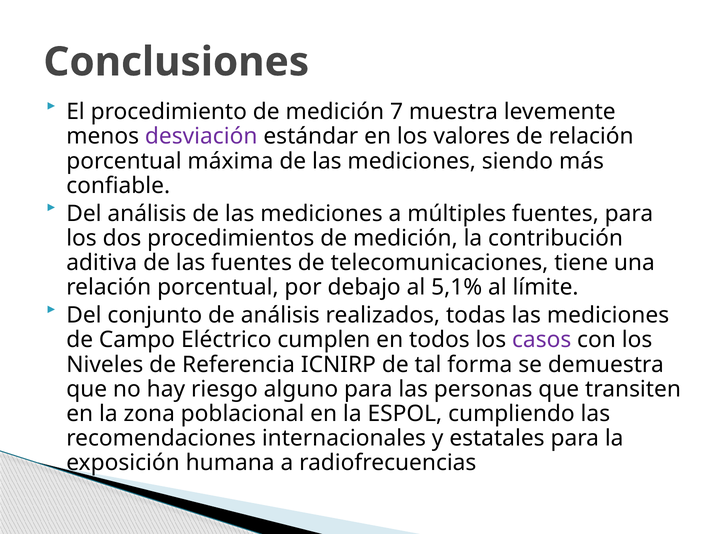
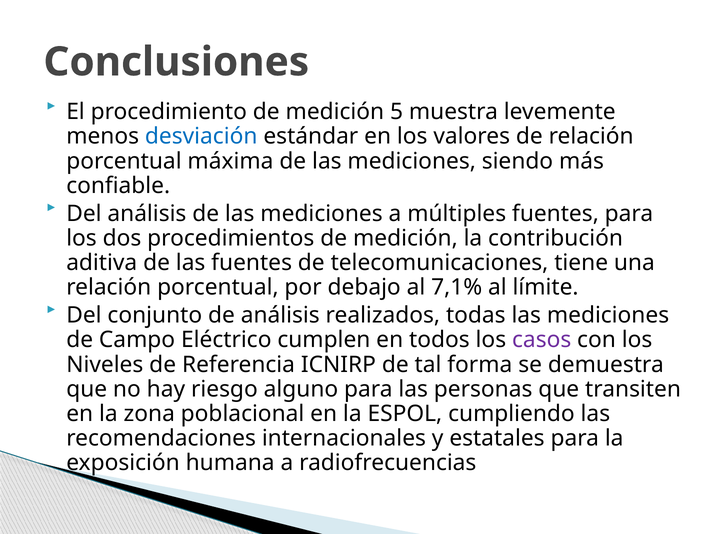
7: 7 -> 5 (397, 112)
desviación colour: purple -> blue (201, 136)
5,1%: 5,1% -> 7,1% (457, 287)
